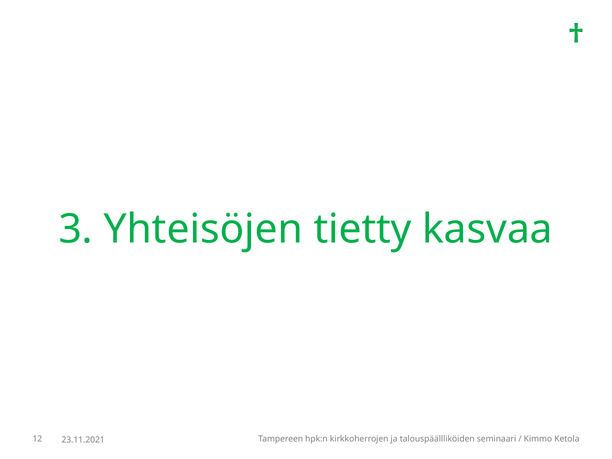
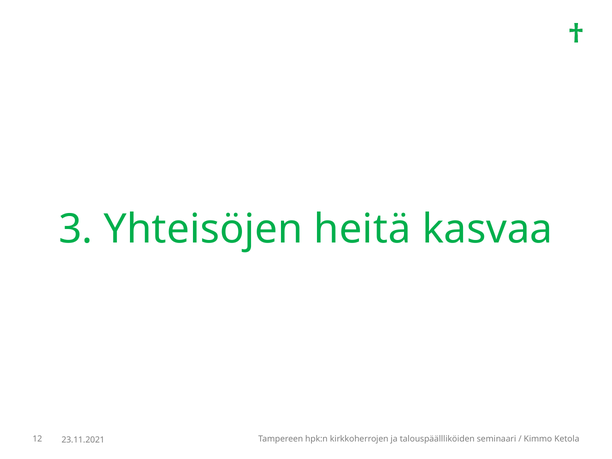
tietty: tietty -> heitä (362, 229)
